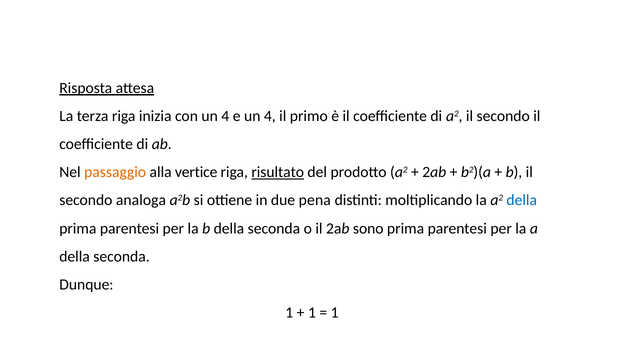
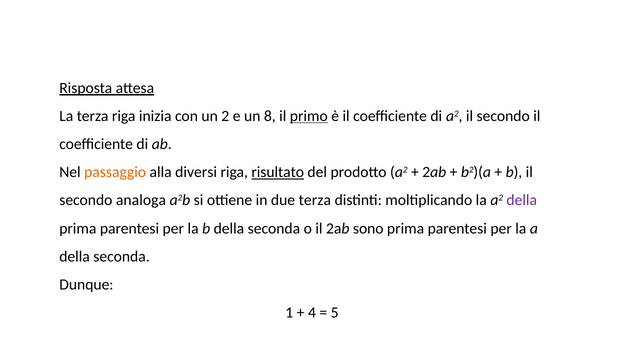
con un 4: 4 -> 2 (225, 116)
e un 4: 4 -> 8 (270, 116)
primo underline: none -> present (309, 116)
vertice: vertice -> diversi (196, 172)
due pena: pena -> terza (315, 200)
della colour: blue -> purple (522, 200)
1: 1 -> 4 (312, 313)
1: 1 -> 5 (335, 313)
